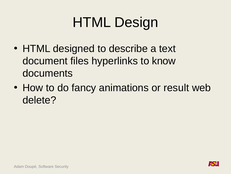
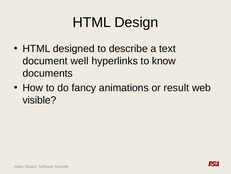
files: files -> well (80, 61)
delete: delete -> visible (39, 100)
